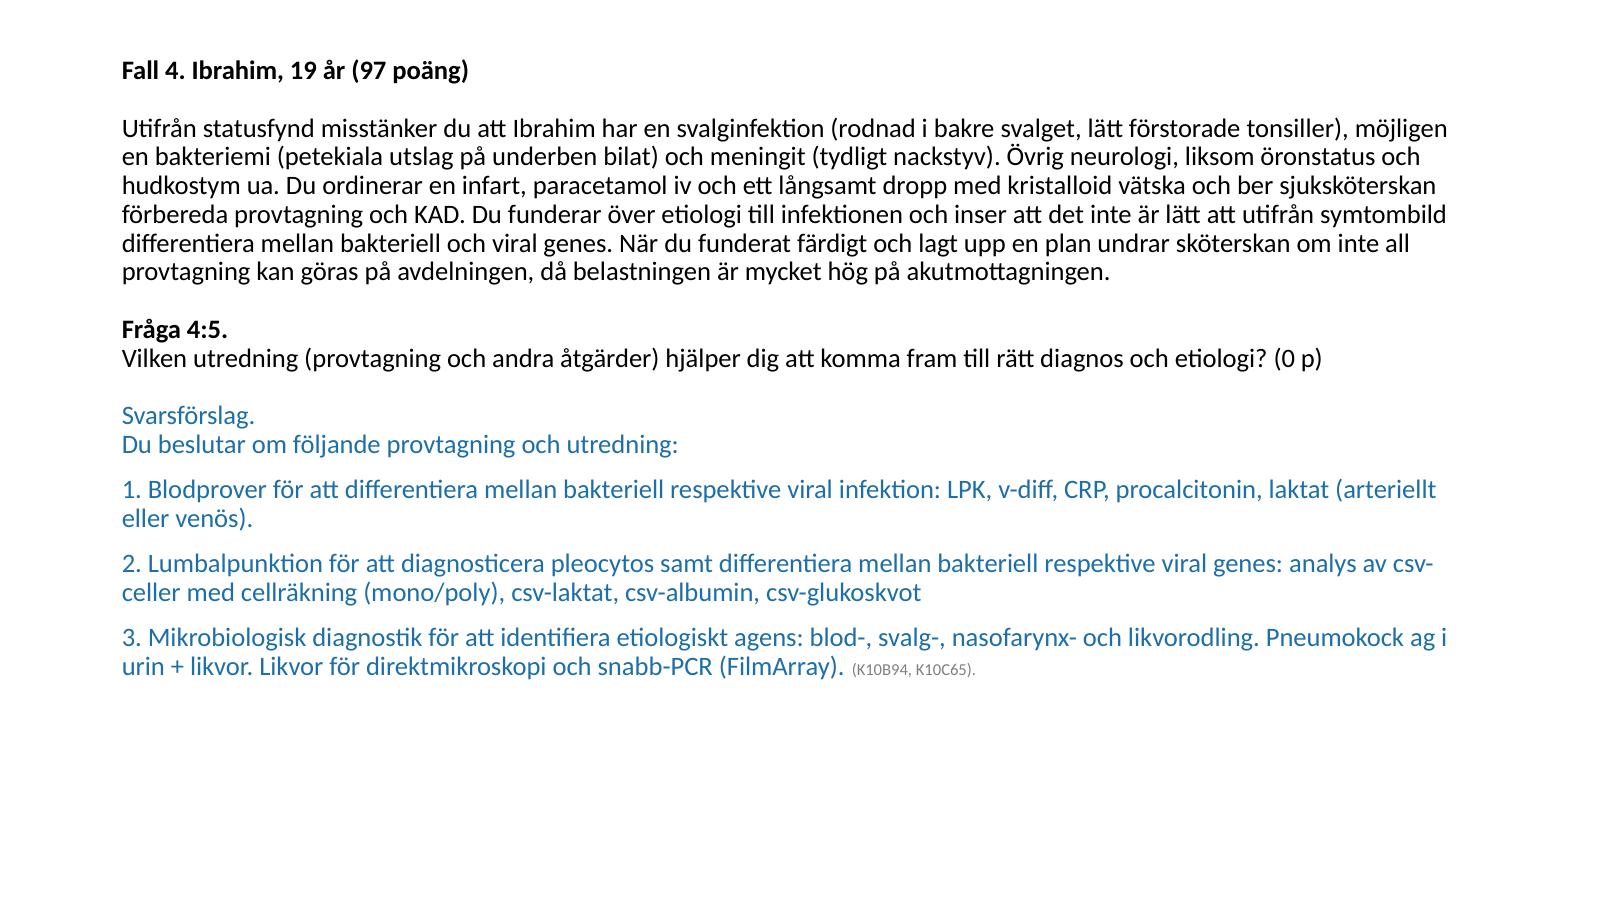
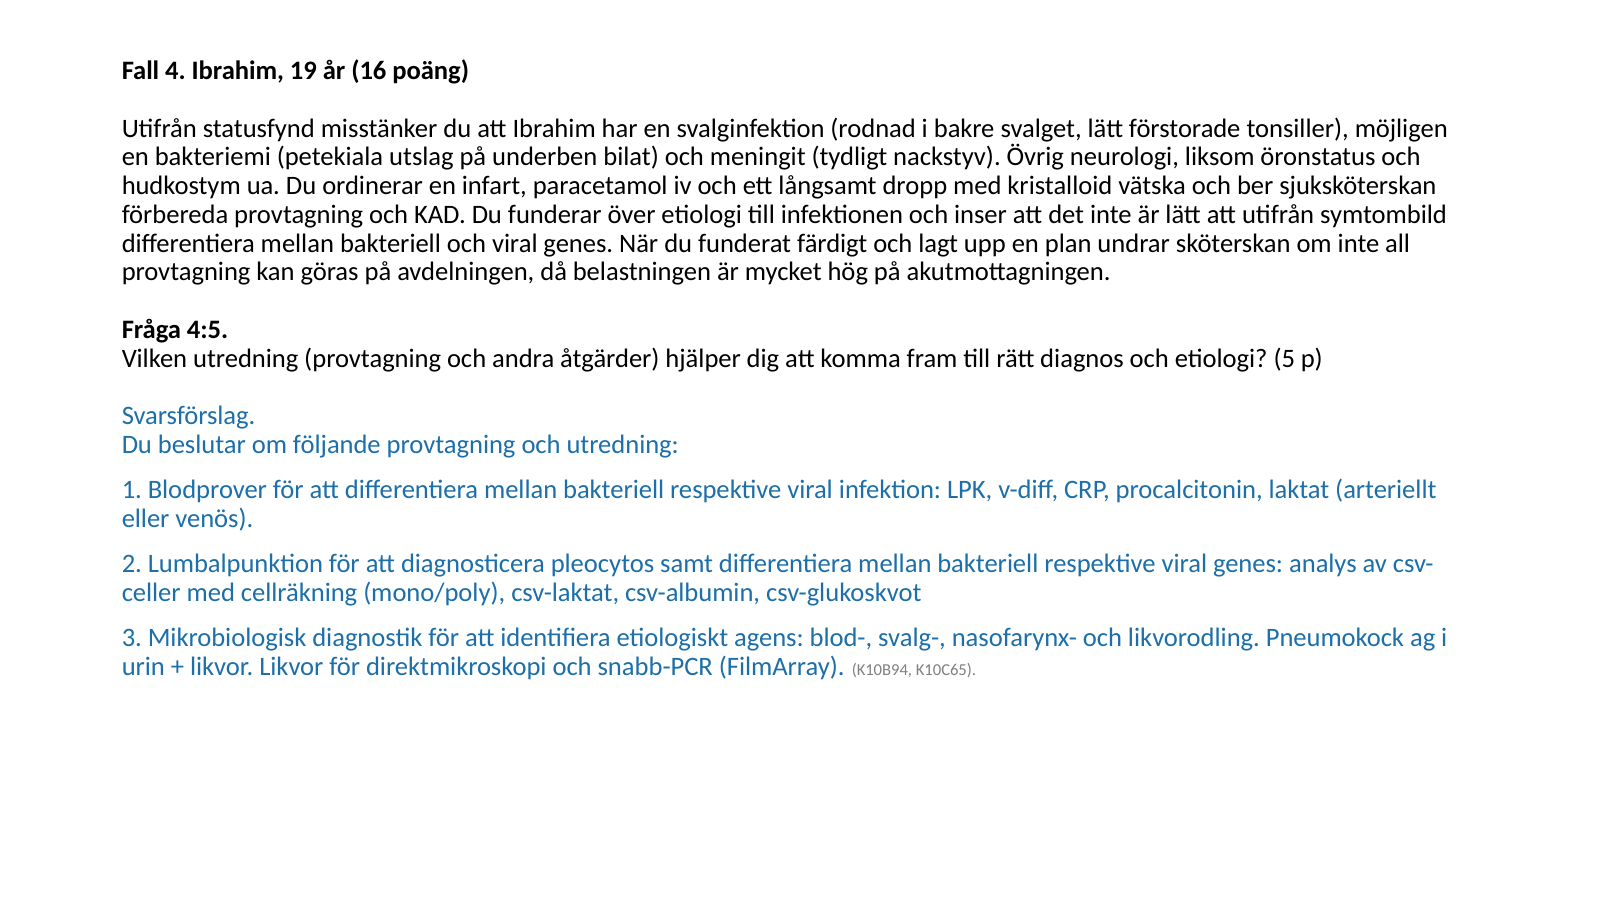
97: 97 -> 16 (369, 71)
0: 0 -> 5 (1284, 358)
